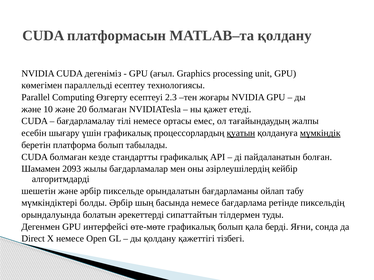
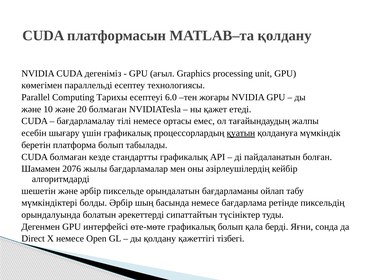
Өзгерту: Өзгерту -> Тарихы (112, 97)
2.3: 2.3 -> 6.0 (171, 97)
мүмкіндік underline: present -> none (320, 133)
2093: 2093 -> 2076 (72, 169)
тілдермен: тілдермен -> түсініктер (240, 215)
